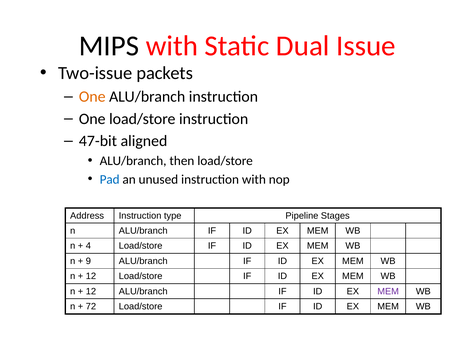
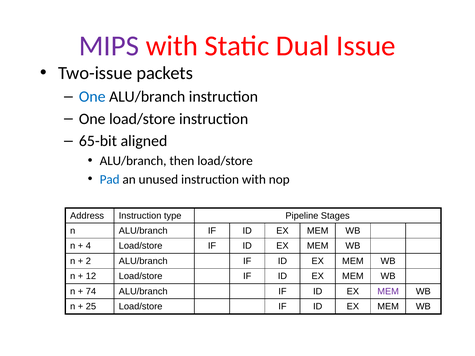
MIPS colour: black -> purple (109, 46)
One colour: orange -> blue (92, 97)
47-bit: 47-bit -> 65-bit (98, 141)
9: 9 -> 2 (88, 261)
12: 12 -> 74 (91, 292)
72: 72 -> 25 (91, 307)
